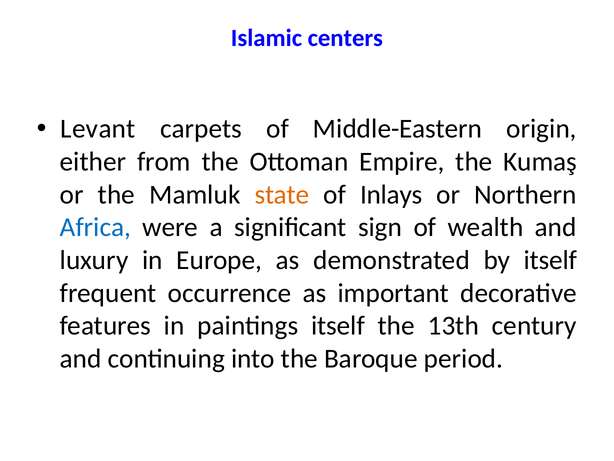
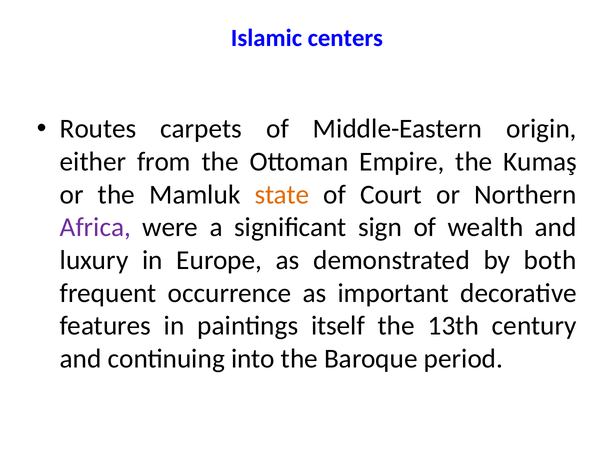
Levant: Levant -> Routes (98, 129)
Inlays: Inlays -> Court (391, 194)
Africa colour: blue -> purple (95, 227)
by itself: itself -> both (550, 260)
